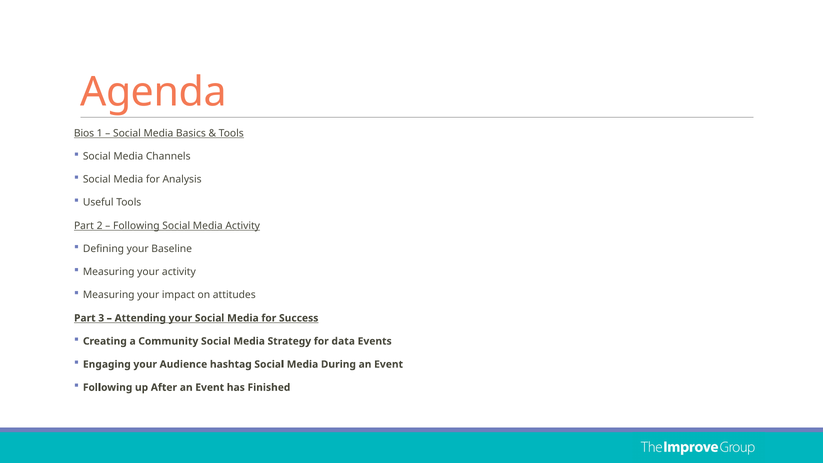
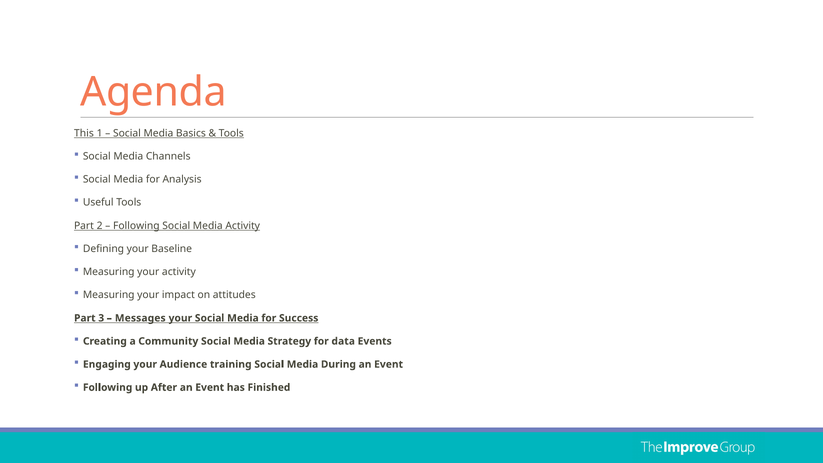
Bios: Bios -> This (84, 133)
Attending: Attending -> Messages (140, 318)
hashtag: hashtag -> training (231, 364)
